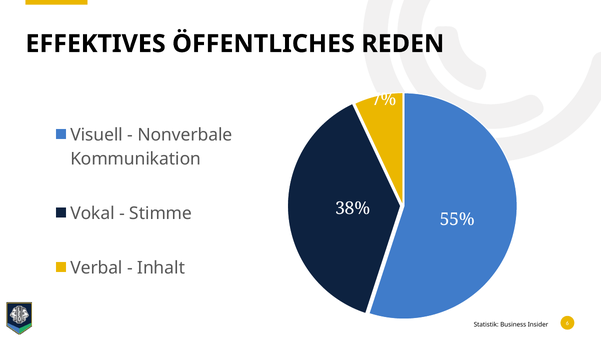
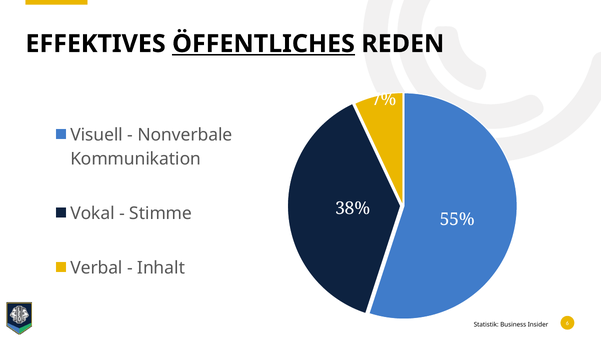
ÖFFENTLICHES underline: none -> present (263, 44)
